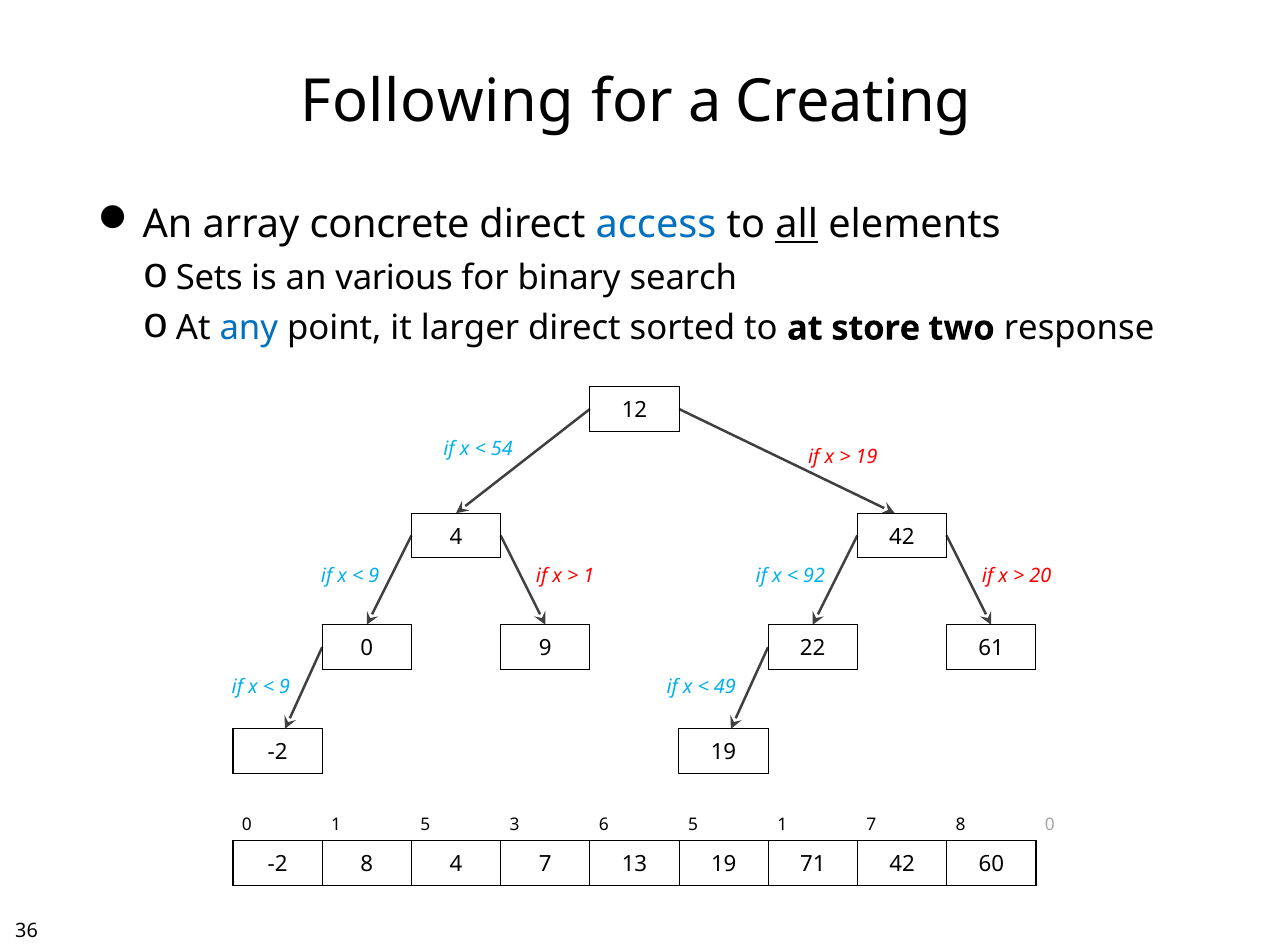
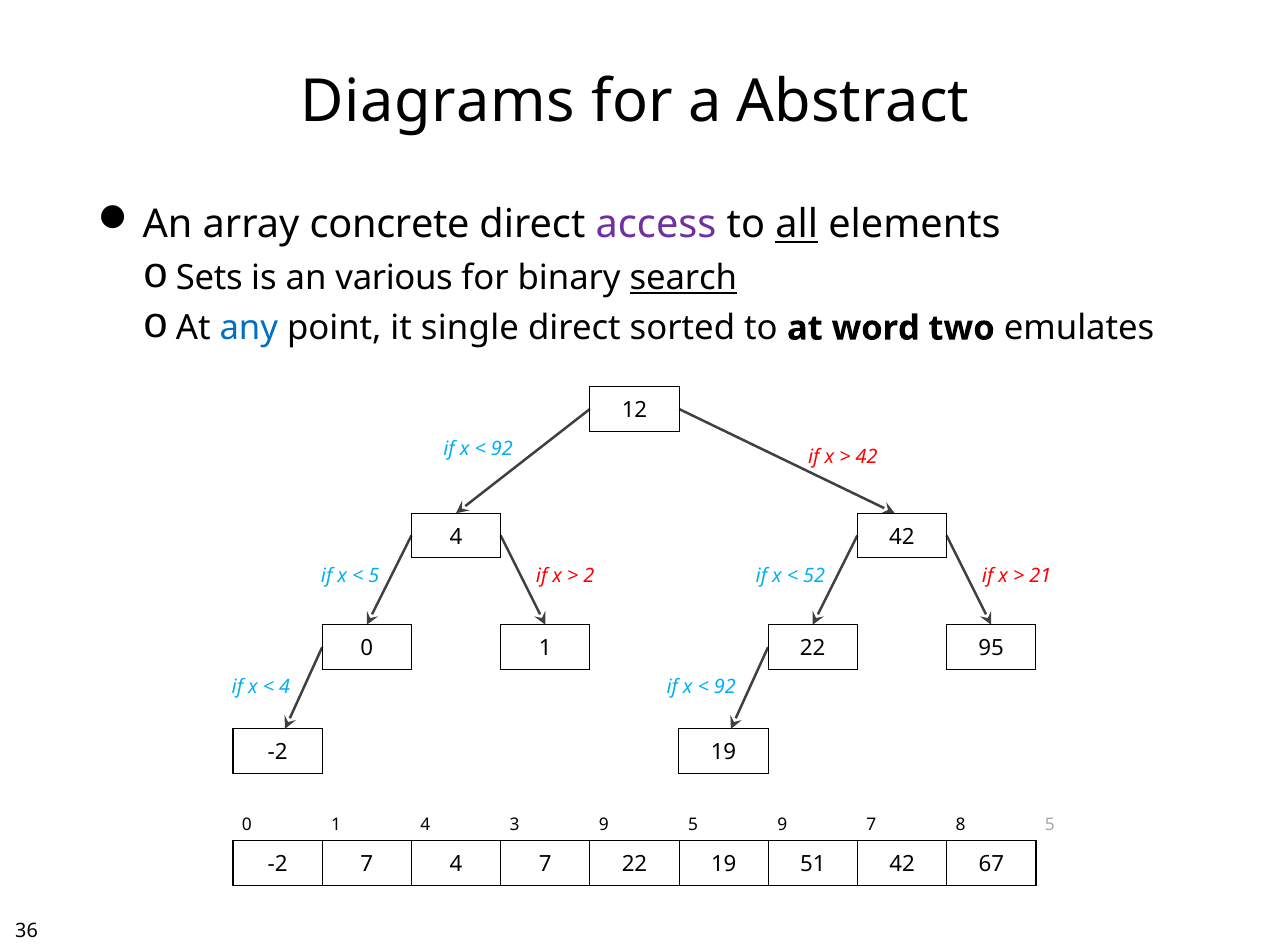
Following: Following -> Diagrams (438, 102)
Creating: Creating -> Abstract (853, 102)
access colour: blue -> purple (656, 225)
search underline: none -> present (683, 278)
larger: larger -> single (470, 328)
store: store -> word (876, 328)
response: response -> emulates (1079, 328)
54: 54 -> 92 (502, 449)
19: 19 -> 42 (867, 456)
9: 9 -> 5 (374, 575)
1: 1 -> 2 (589, 575)
92: 92 -> 52 (814, 575)
20: 20 -> 21 (1040, 575)
9: 9 -> 1 (545, 648)
61: 61 -> 95 (991, 648)
9: 9 -> 4 (285, 687)
49: 49 -> 92 (725, 687)
5: 5 -> 4 (425, 825)
3 6: 6 -> 9 (604, 825)
5 1: 1 -> 9 (782, 825)
8 0: 0 -> 5 (1050, 825)
-2 8: 8 -> 7 (367, 864)
7 13: 13 -> 22 (635, 864)
71: 71 -> 51 (813, 864)
60: 60 -> 67 (991, 864)
